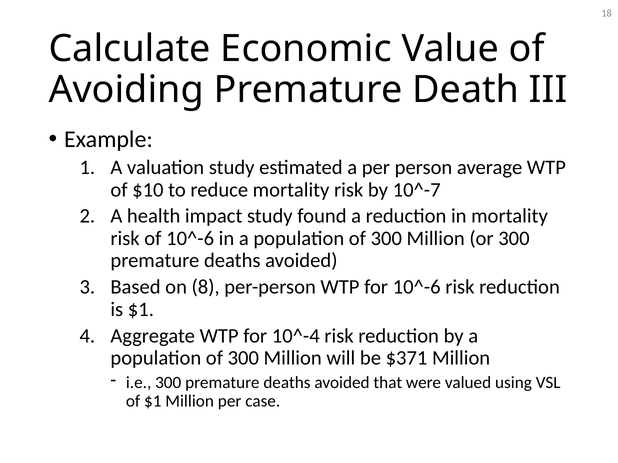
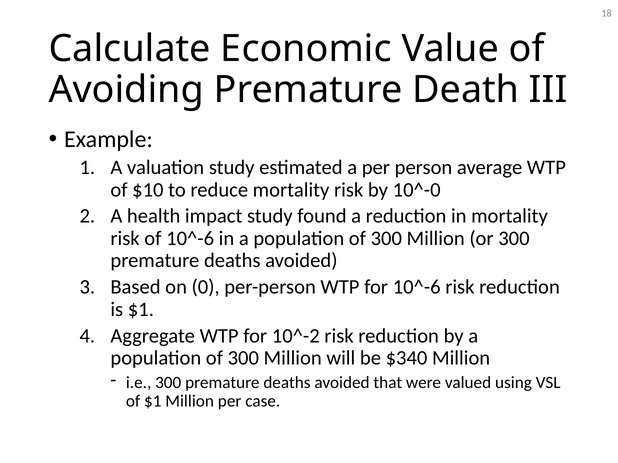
10^-7: 10^-7 -> 10^-0 (417, 190)
8: 8 -> 0 (206, 287)
10^-4: 10^-4 -> 10^-2 (296, 336)
$371: $371 -> $340 (406, 358)
